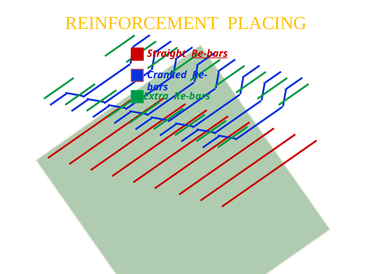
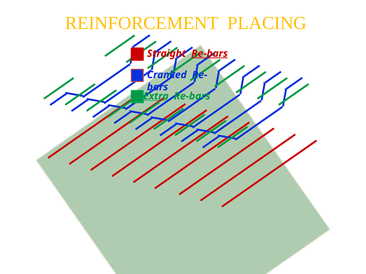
Extra underline: none -> present (156, 96)
